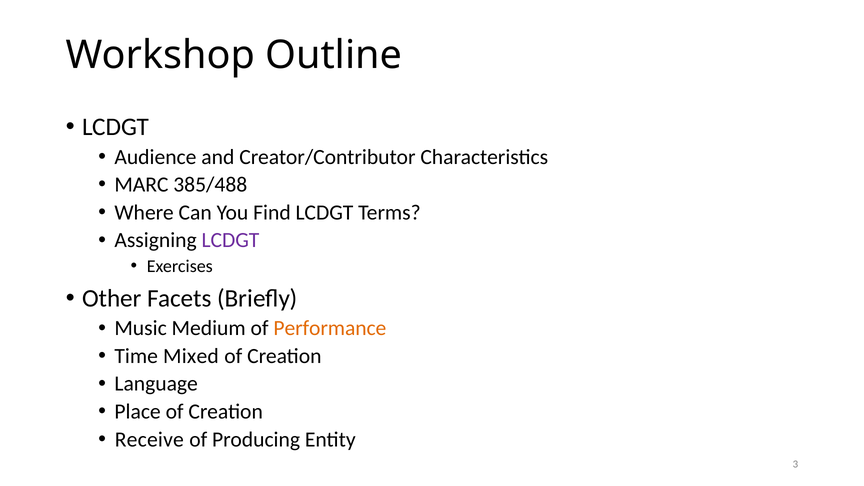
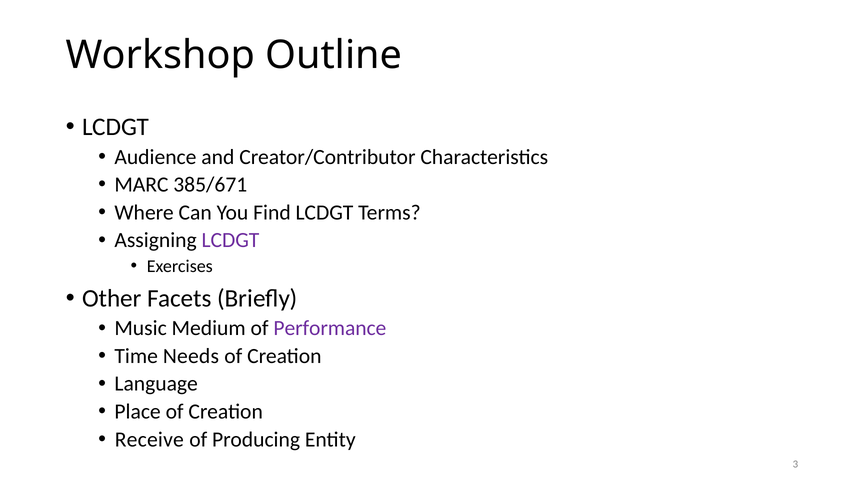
385/488: 385/488 -> 385/671 (210, 185)
Performance colour: orange -> purple (330, 328)
Mixed: Mixed -> Needs (191, 356)
